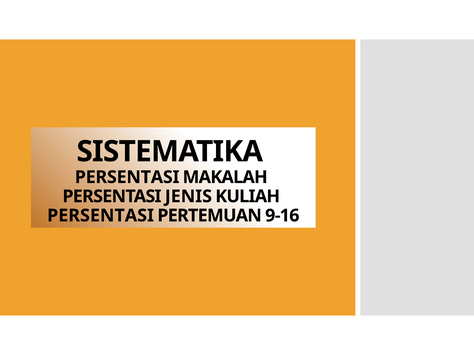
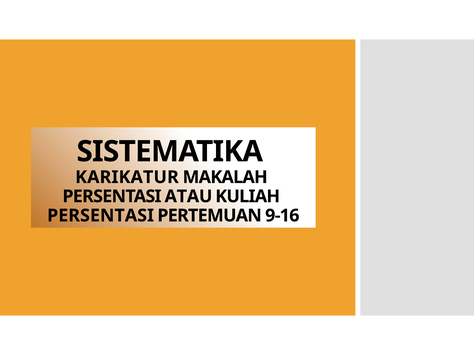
PERSENTASI: PERSENTASI -> KARIKATUR (127, 177)
JENIS: JENIS -> ATAU (189, 197)
